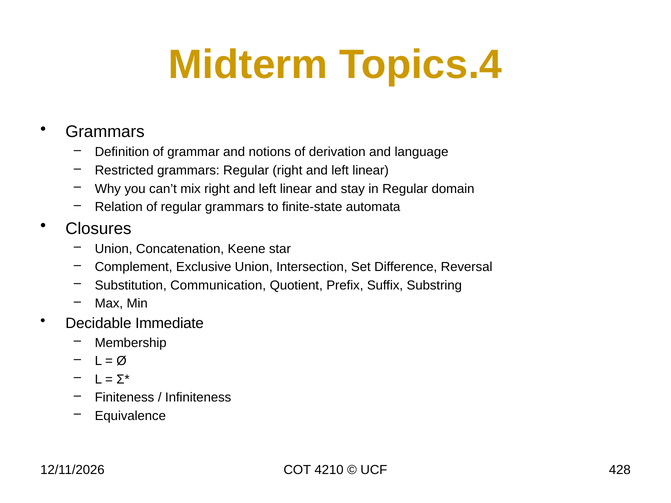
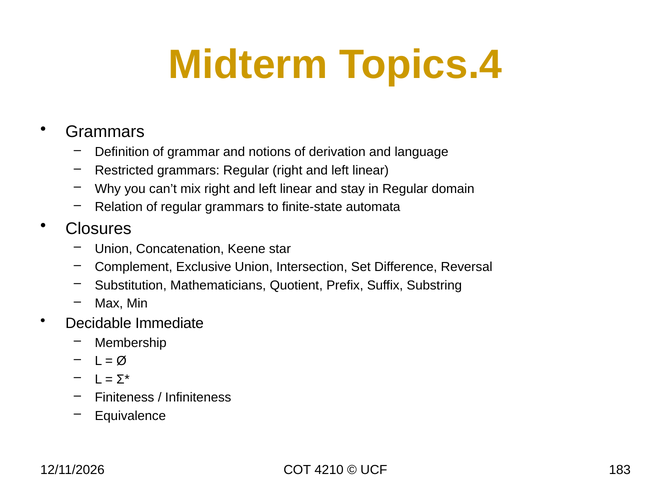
Communication: Communication -> Mathematicians (218, 285)
428: 428 -> 183 (620, 470)
